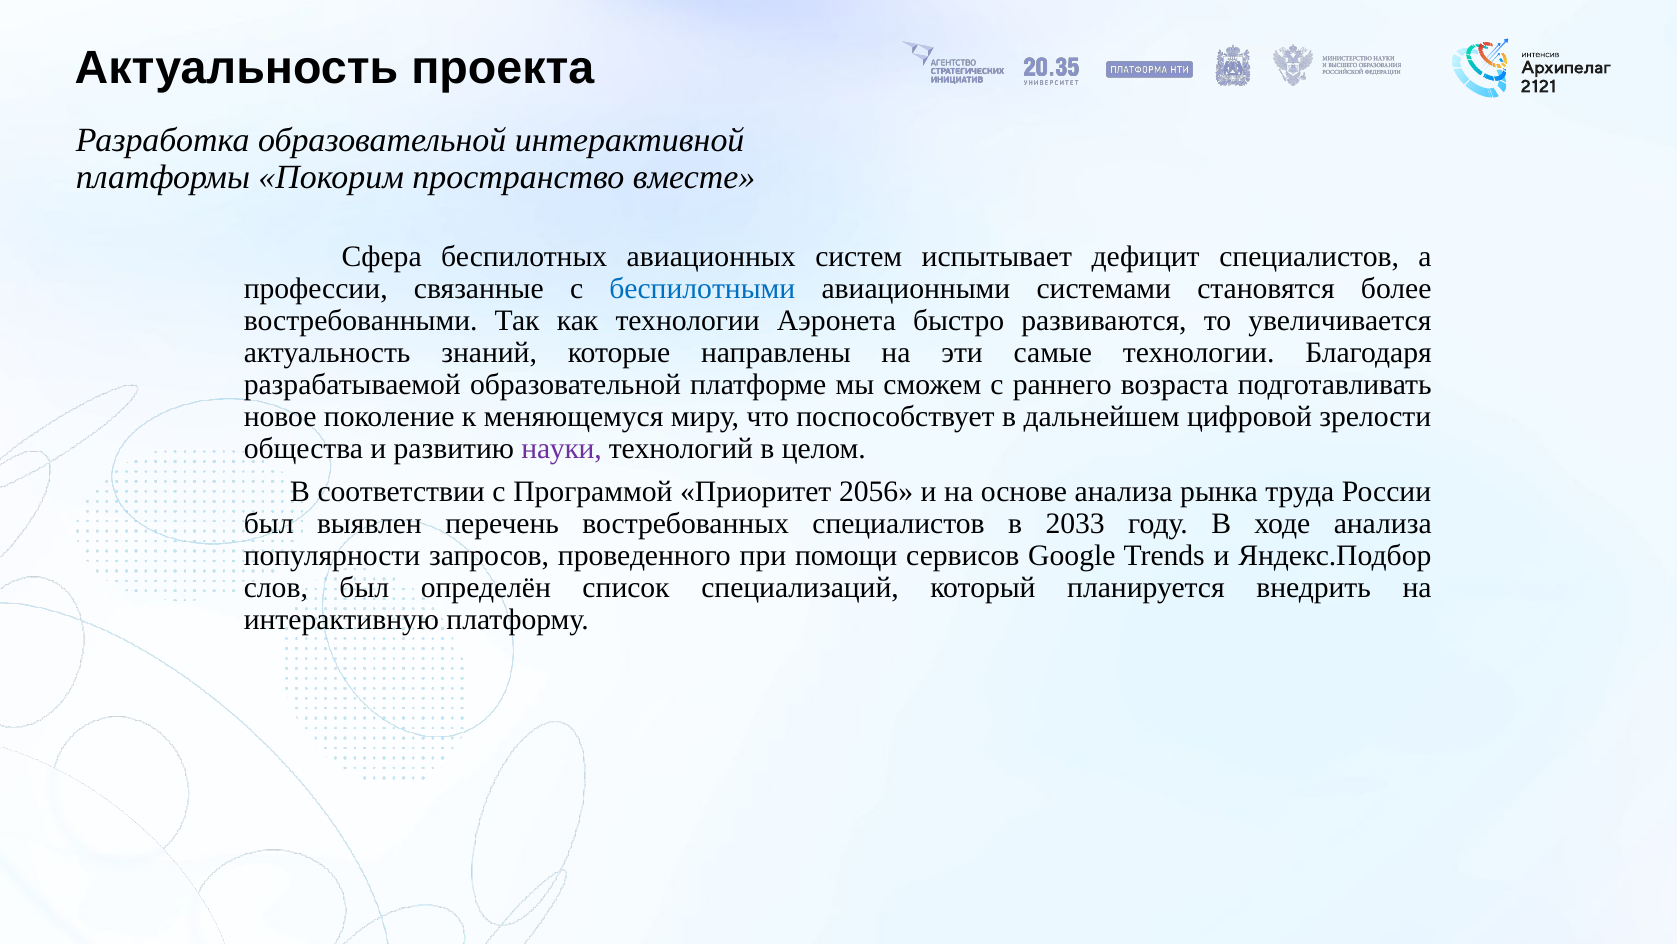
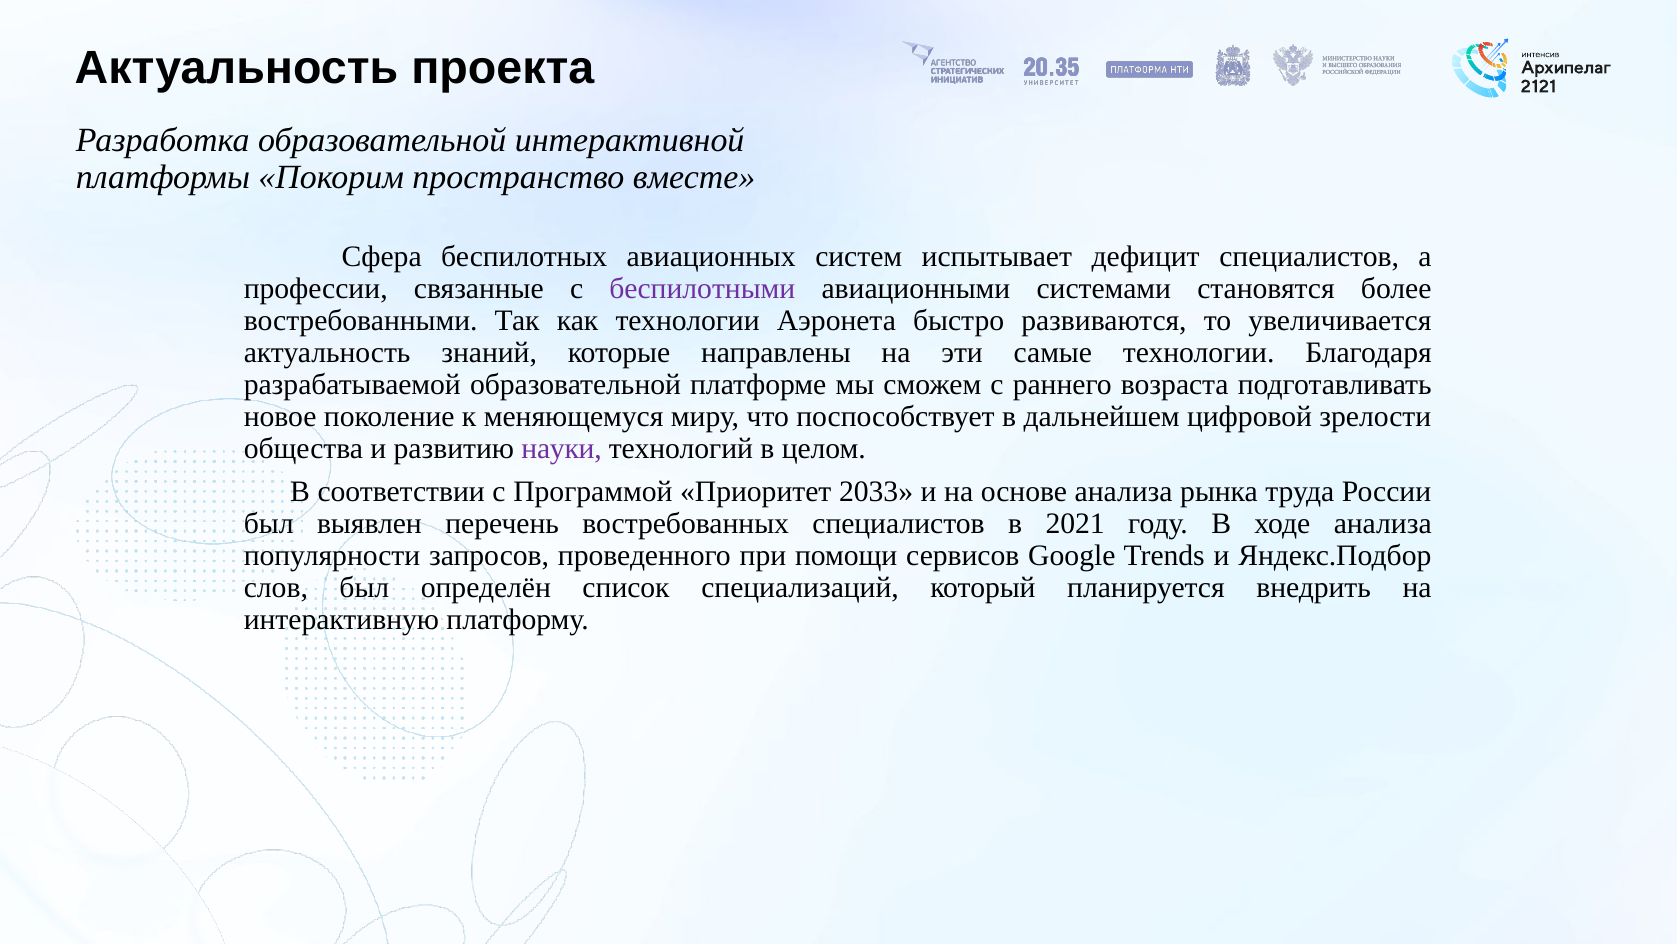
беспилотными colour: blue -> purple (702, 289)
2056: 2056 -> 2033 (876, 492)
2033: 2033 -> 2021 (1075, 524)
